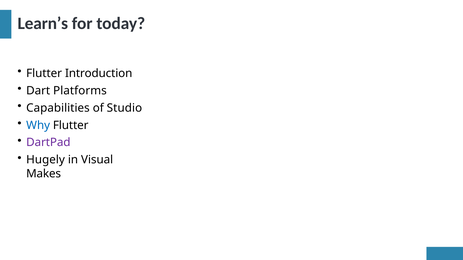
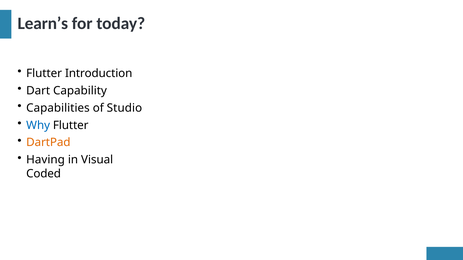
Platforms: Platforms -> Capability (80, 91)
DartPad colour: purple -> orange (48, 143)
Hugely: Hugely -> Having (46, 160)
Makes: Makes -> Coded (44, 174)
